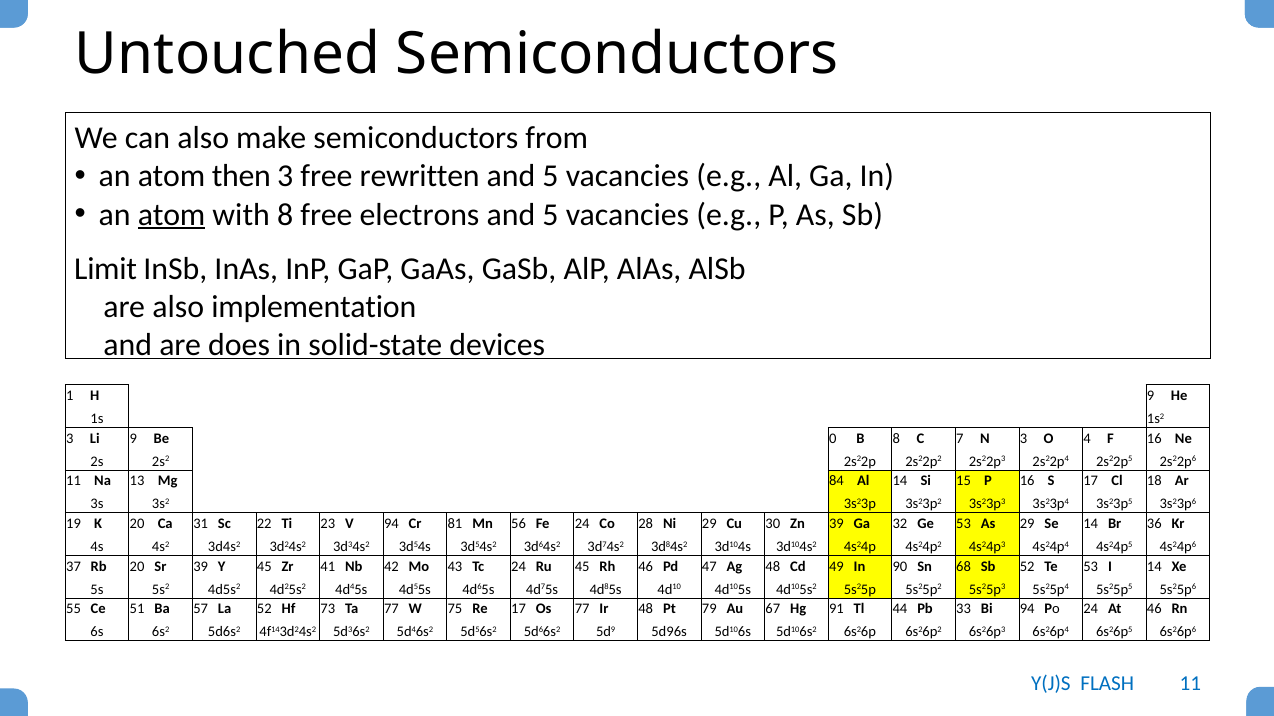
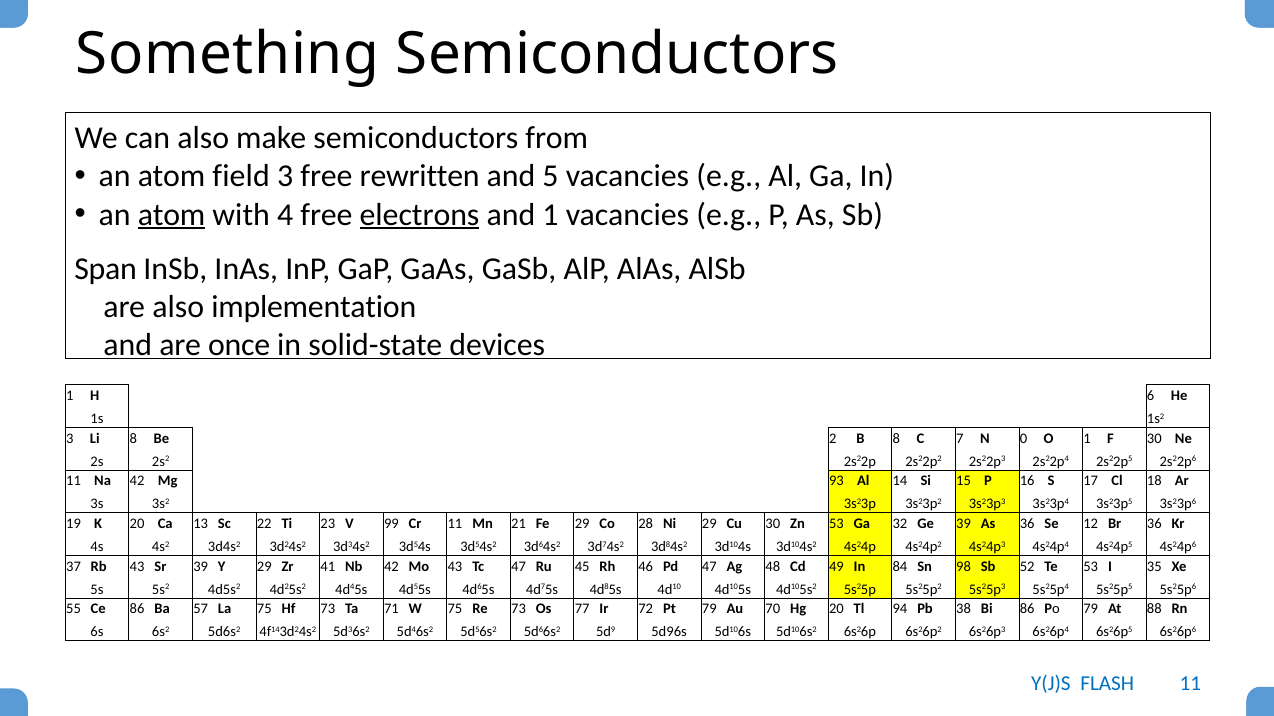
Untouched: Untouched -> Something (227, 54)
then: then -> field (241, 177)
with 8: 8 -> 4 (285, 215)
electrons underline: none -> present (420, 215)
5: 5 -> 1 (550, 215)
Limit: Limit -> Span (106, 269)
does: does -> once (239, 345)
H 9: 9 -> 6 (1151, 396)
Li 9: 9 -> 8 (133, 439)
0: 0 -> 2 (833, 439)
N 3: 3 -> 0 (1023, 439)
O 4: 4 -> 1 (1087, 439)
F 16: 16 -> 30 (1154, 439)
Na 13: 13 -> 42 (137, 482)
84: 84 -> 93 (836, 482)
31: 31 -> 13 (201, 524)
V 94: 94 -> 99 (391, 524)
Cr 81: 81 -> 11 (455, 524)
56: 56 -> 21 (519, 524)
Fe 24: 24 -> 29 (582, 524)
Zn 39: 39 -> 53 (836, 524)
Ge 53: 53 -> 39 (964, 524)
As 29: 29 -> 36 (1027, 524)
Se 14: 14 -> 12 (1091, 524)
Rb 20: 20 -> 43 (137, 567)
Y 45: 45 -> 29 (264, 567)
Tc 24: 24 -> 47 (519, 567)
90: 90 -> 84 (900, 567)
68: 68 -> 98 (964, 567)
I 14: 14 -> 35 (1154, 567)
Ce 51: 51 -> 86 (137, 610)
La 52: 52 -> 75 (264, 610)
Ta 77: 77 -> 71 (391, 610)
Re 17: 17 -> 73 (519, 610)
Ir 48: 48 -> 72 (646, 610)
67: 67 -> 70 (773, 610)
Hg 91: 91 -> 20 (836, 610)
44: 44 -> 94 (900, 610)
33: 33 -> 38 (964, 610)
Bi 94: 94 -> 86 (1027, 610)
Po 24: 24 -> 79 (1091, 610)
At 46: 46 -> 88 (1154, 610)
